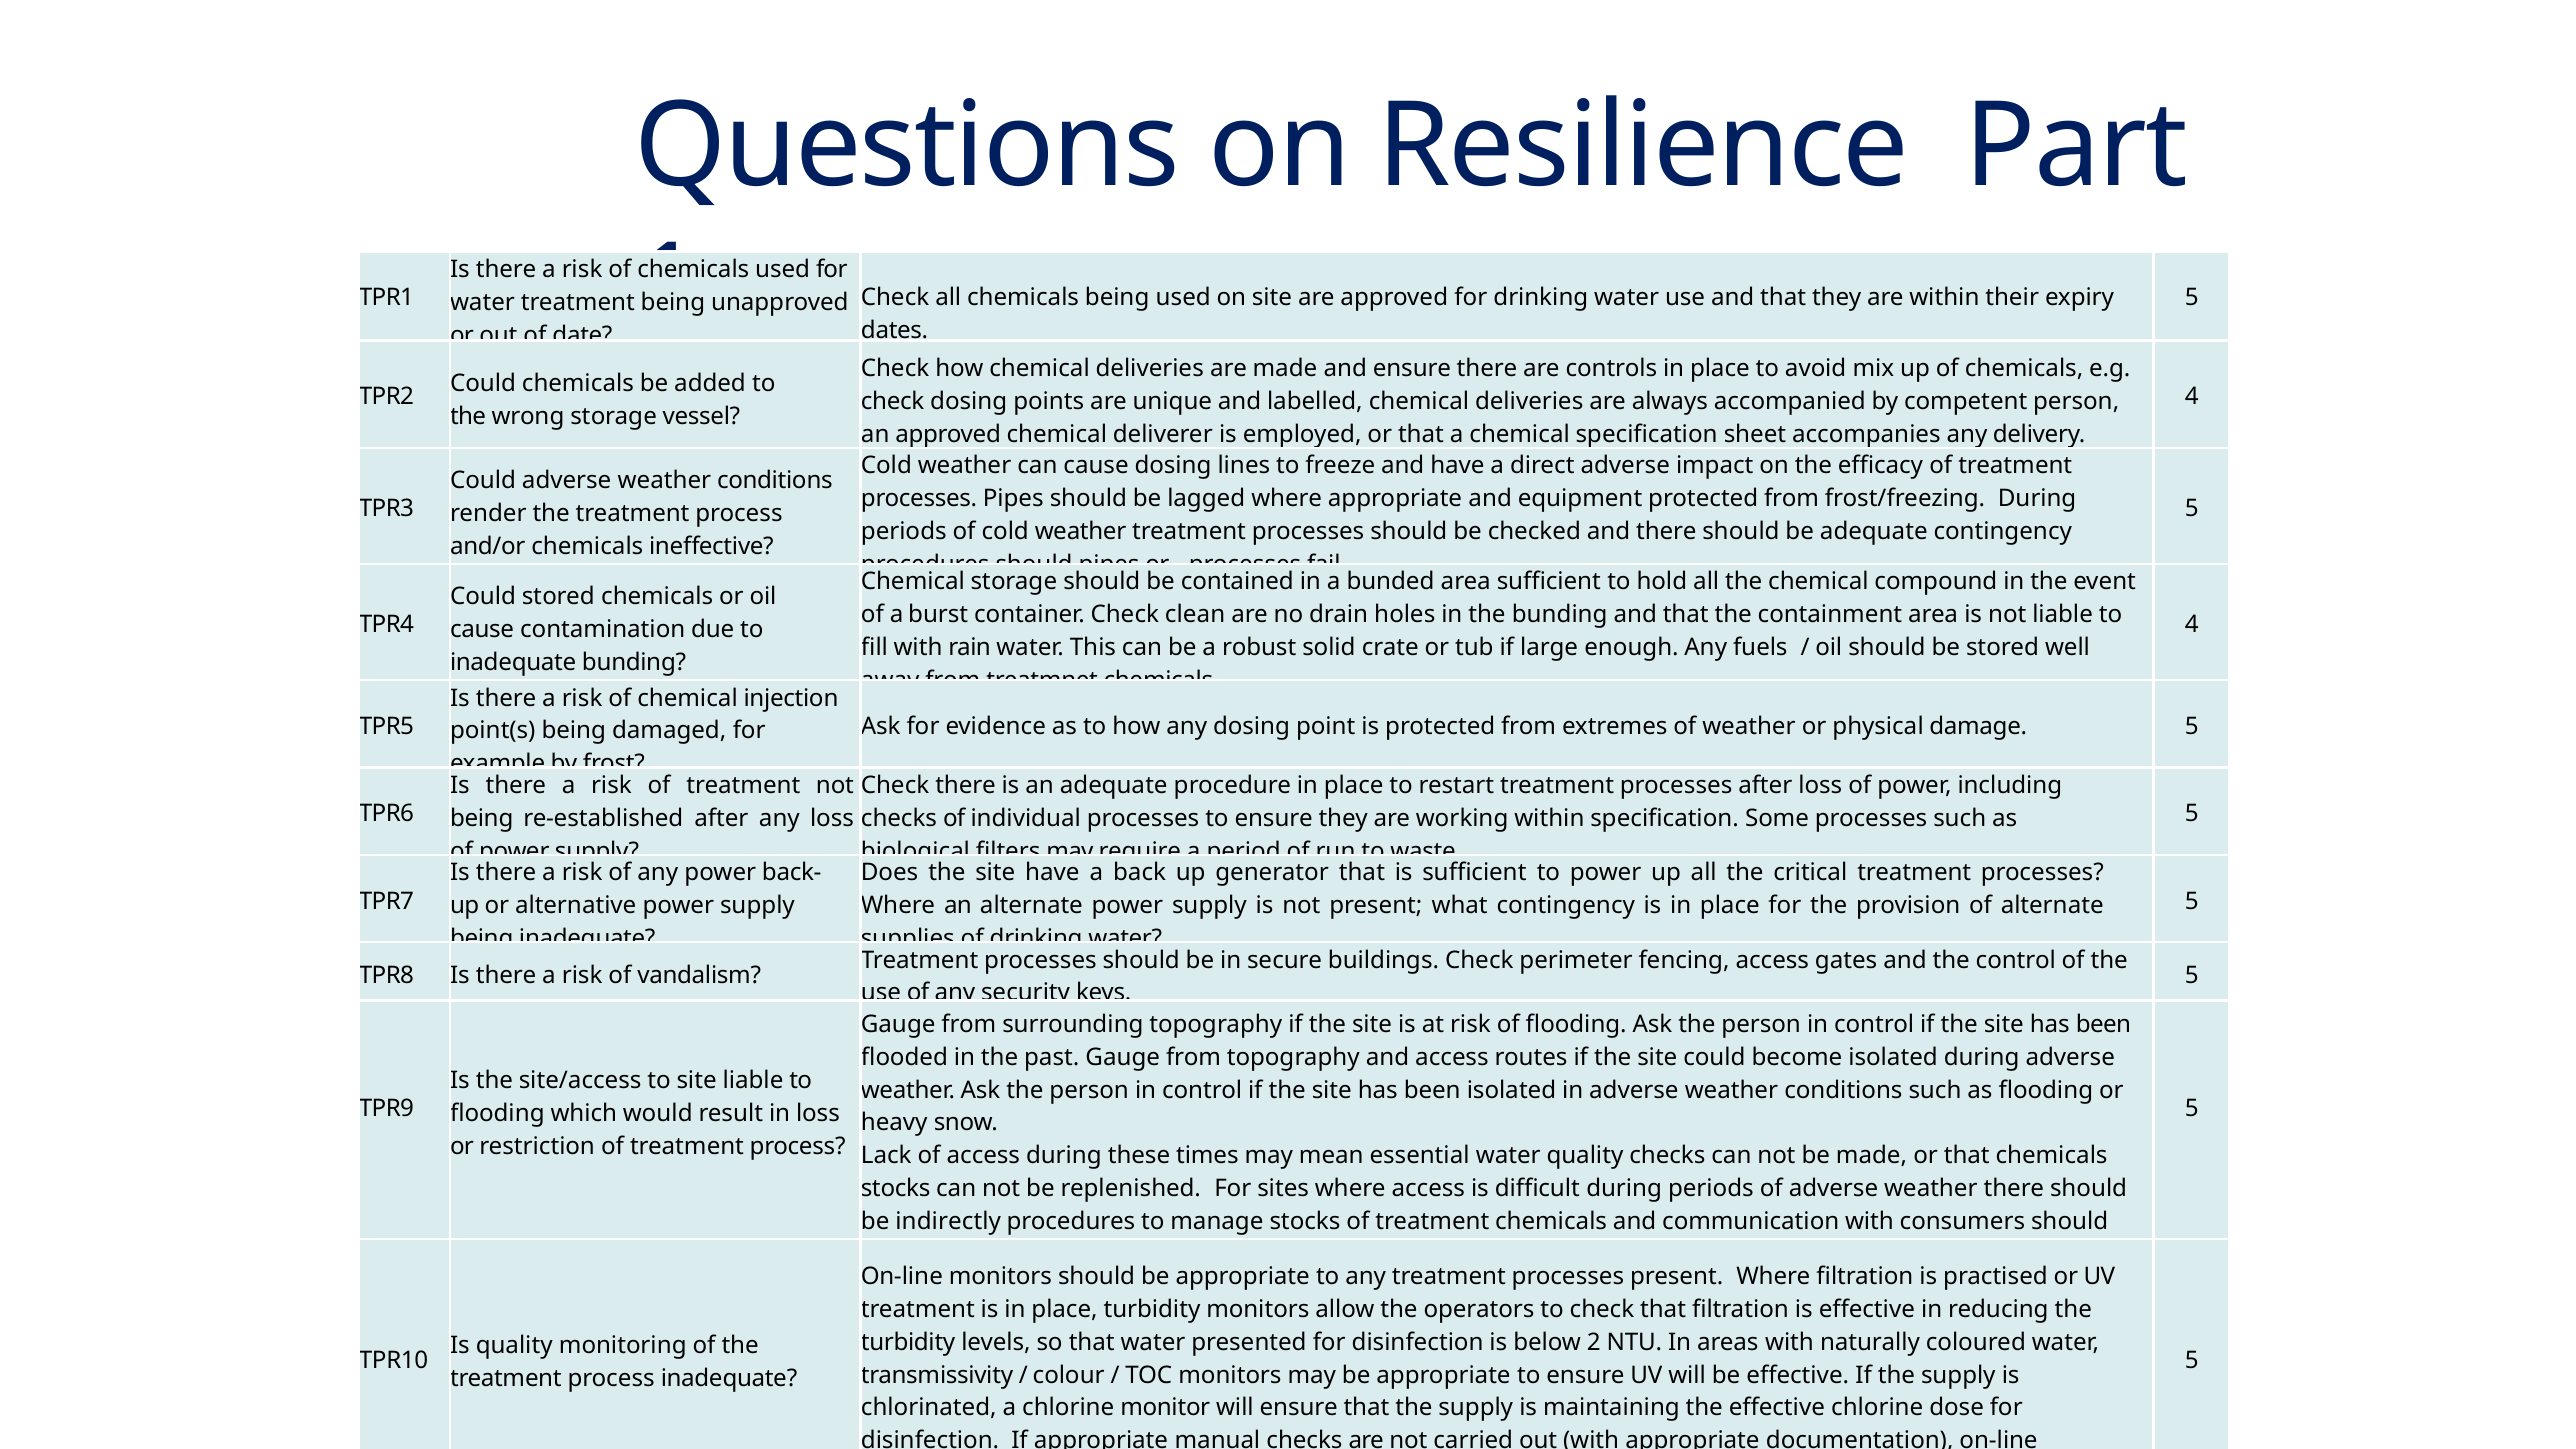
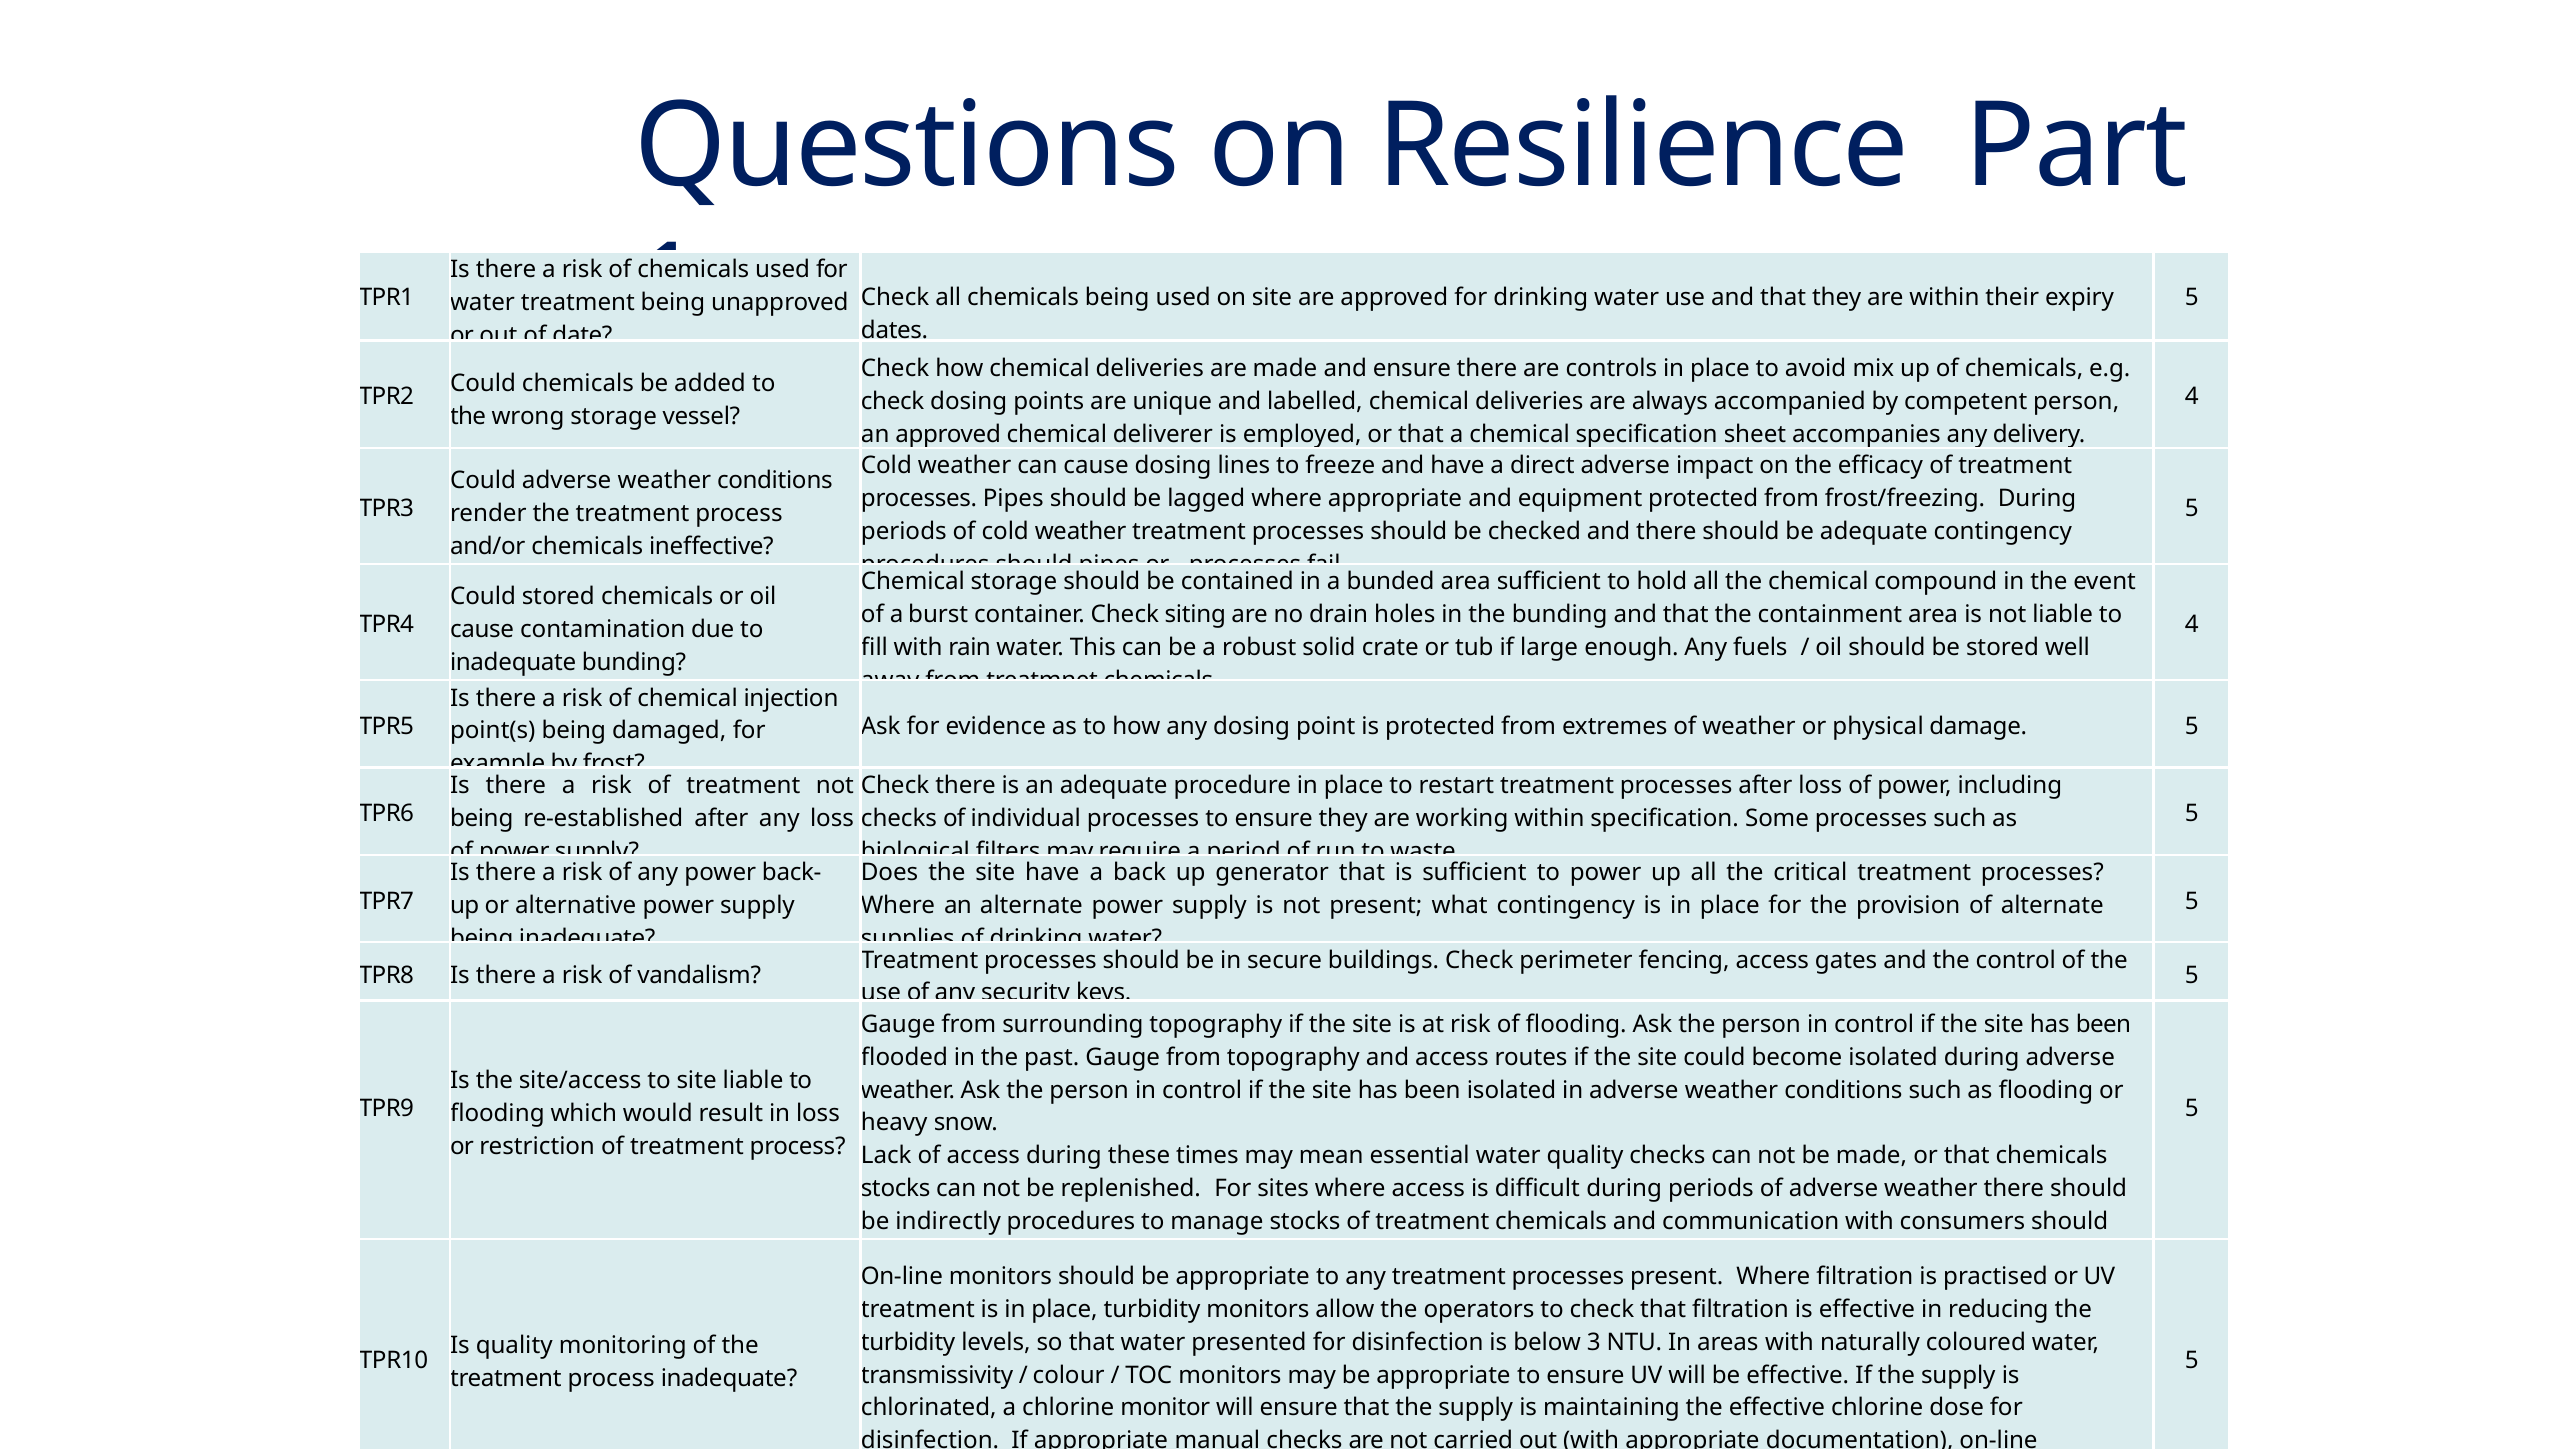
clean: clean -> siting (1195, 615)
2: 2 -> 3 (1594, 1342)
